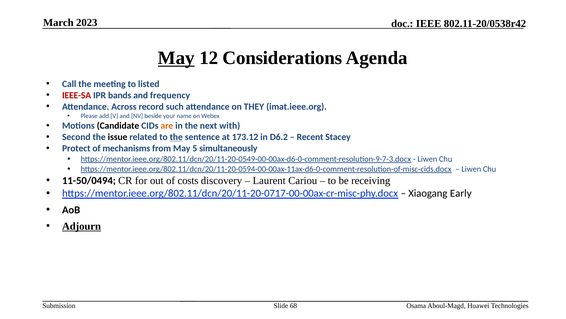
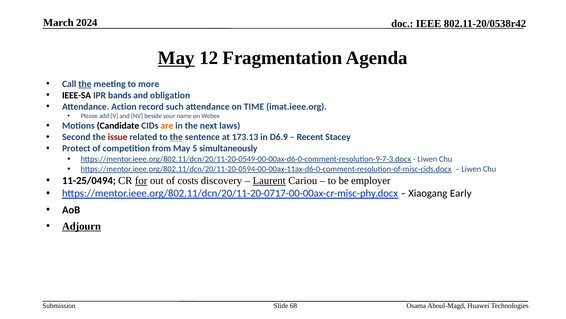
2023: 2023 -> 2024 (87, 23)
Considerations: Considerations -> Fragmentation (282, 58)
the underline: none -> present (85, 84)
listed: listed -> more (149, 84)
IEEE-SA colour: red -> black (77, 95)
frequency: frequency -> obligation (170, 95)
Across: Across -> Action (124, 106)
THEY: THEY -> TIME (254, 106)
with: with -> laws (230, 126)
issue colour: black -> red (118, 137)
173.12: 173.12 -> 173.13 (245, 137)
D6.2: D6.2 -> D6.9 (279, 137)
mechanisms: mechanisms -> competition (126, 148)
11-50/0494: 11-50/0494 -> 11-25/0494 (89, 180)
for underline: none -> present (141, 180)
Laurent underline: none -> present (269, 180)
receiving: receiving -> employer (371, 180)
